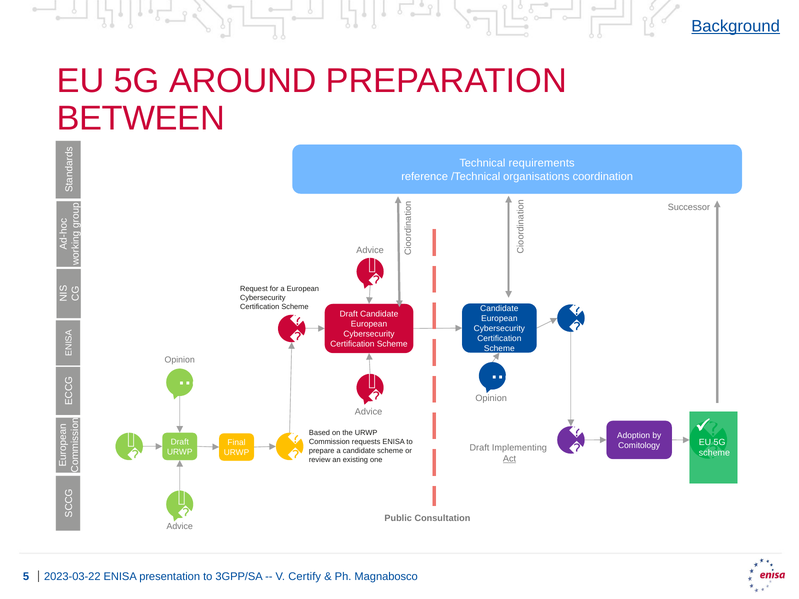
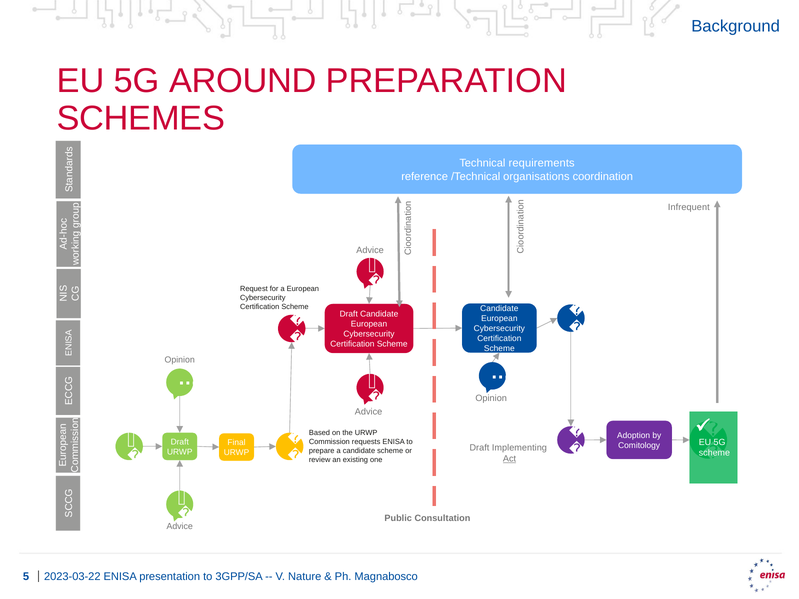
Background underline: present -> none (736, 26)
BETWEEN: BETWEEN -> SCHEMES (141, 119)
Successor: Successor -> Infrequent (689, 207)
Certify: Certify -> Nature (305, 577)
